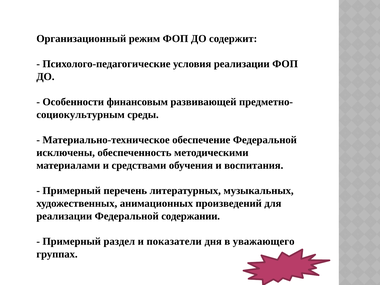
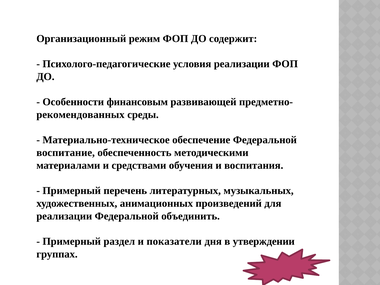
социокультурным: социокультурным -> рекомендованных (80, 115)
исключены: исключены -> воспитание (66, 153)
содержании: содержании -> объединить (191, 216)
уважающего: уважающего -> утверждении (264, 241)
